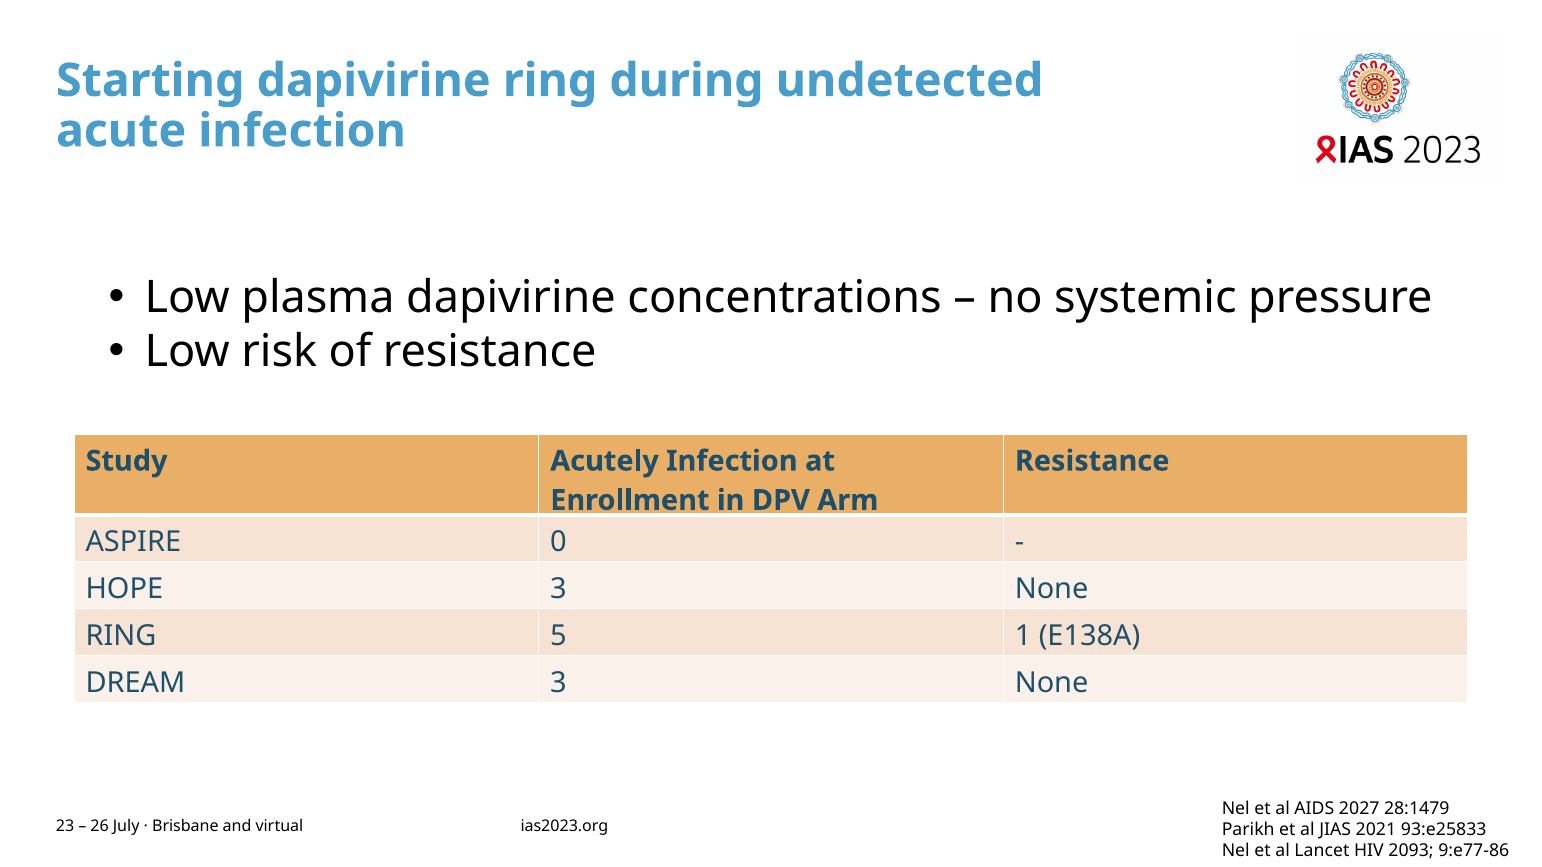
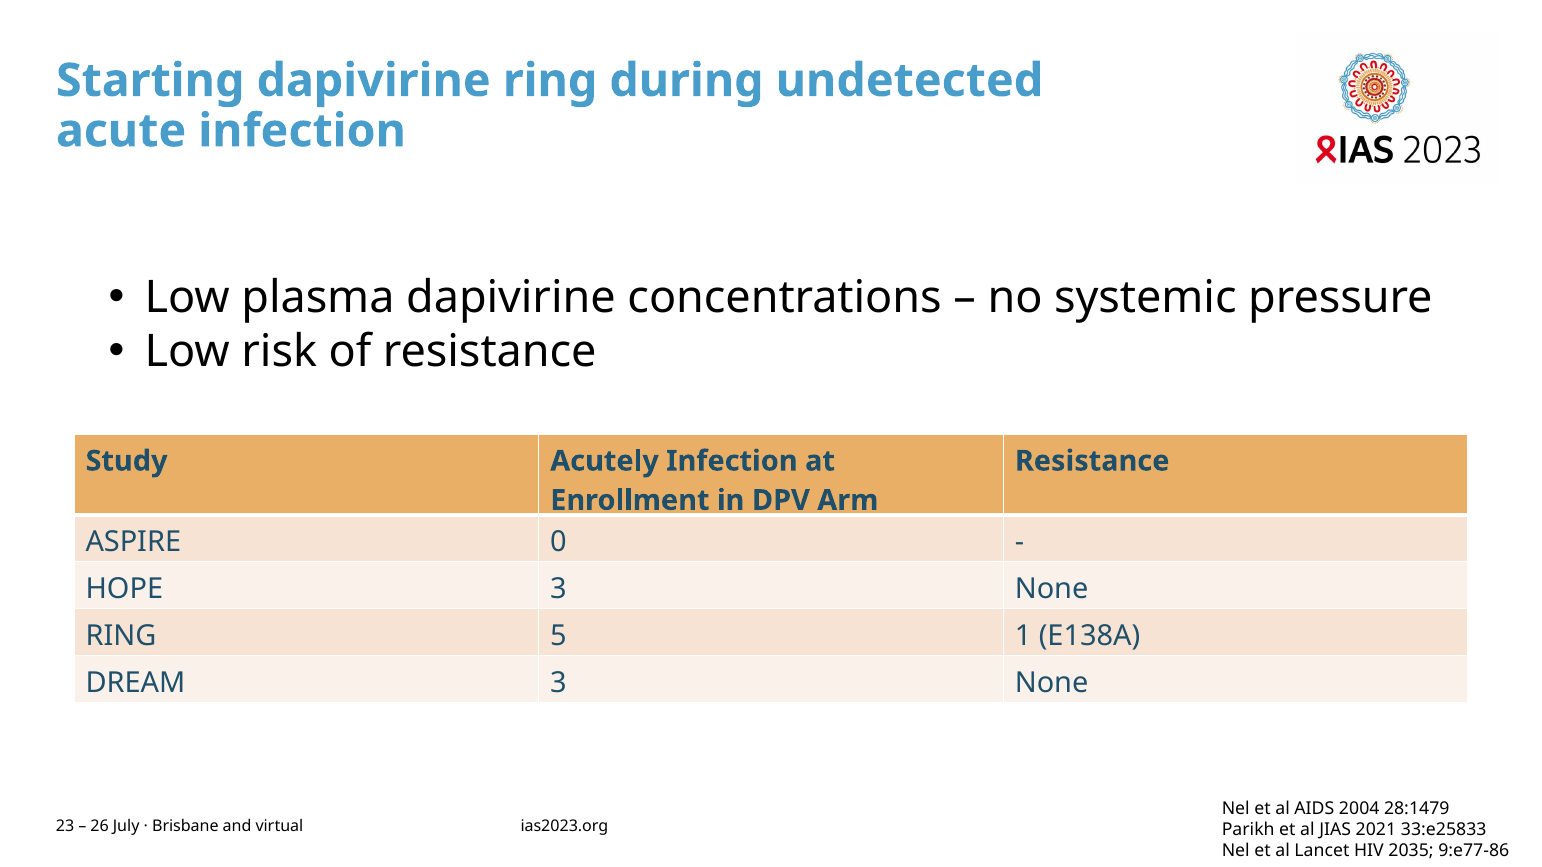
2027: 2027 -> 2004 (1359, 809)
93:e25833: 93:e25833 -> 33:e25833 (1444, 830)
2093: 2093 -> 2035 (1411, 851)
